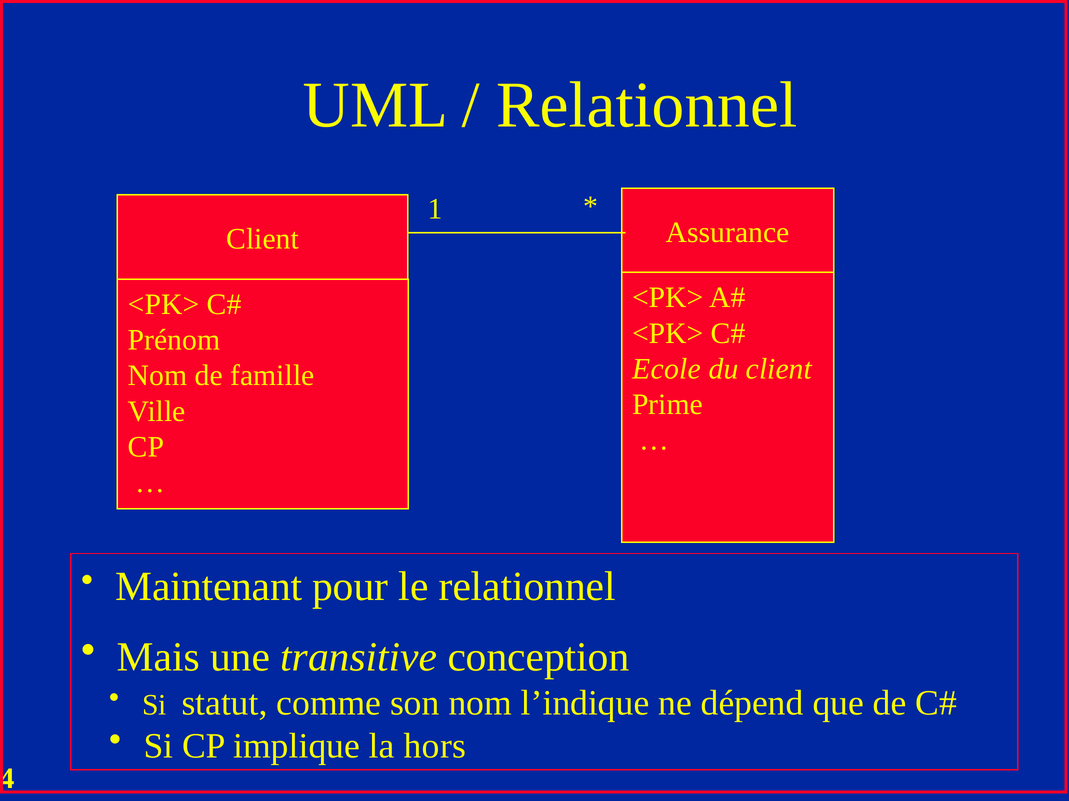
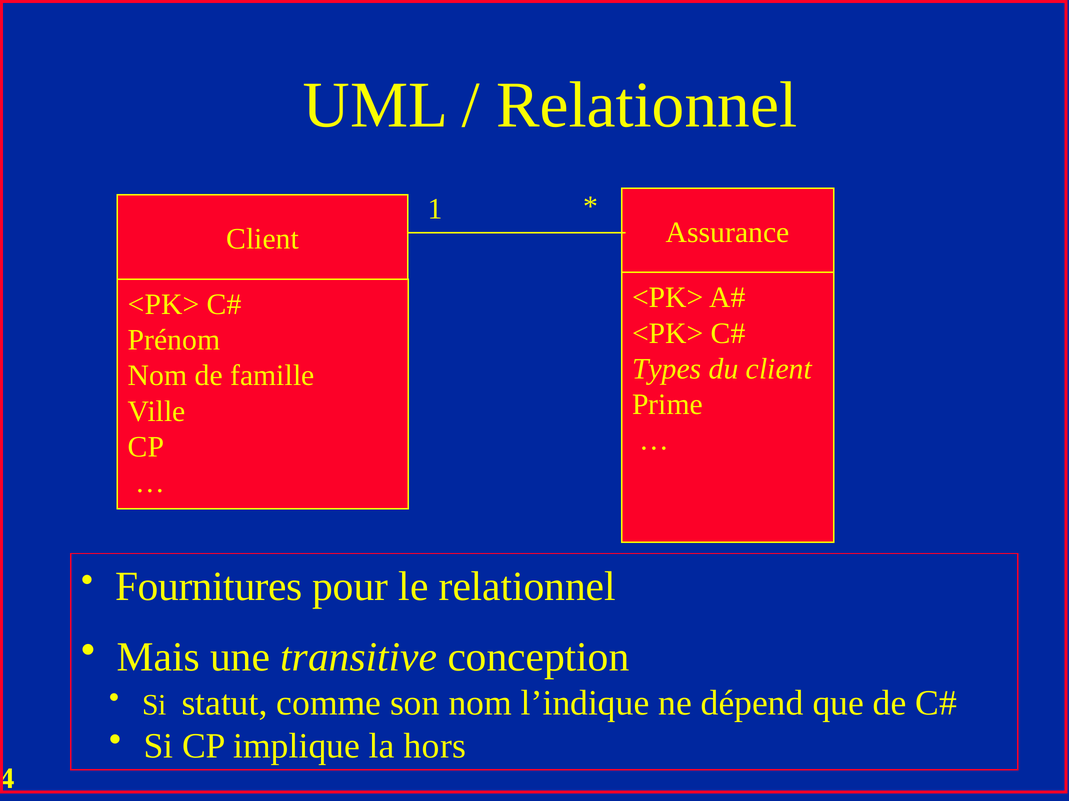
Ecole: Ecole -> Types (667, 369)
Maintenant: Maintenant -> Fournitures (209, 587)
